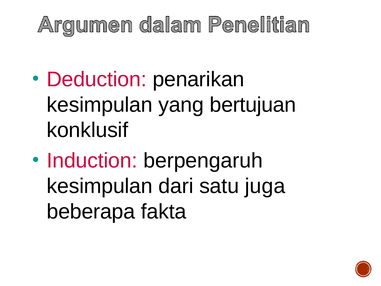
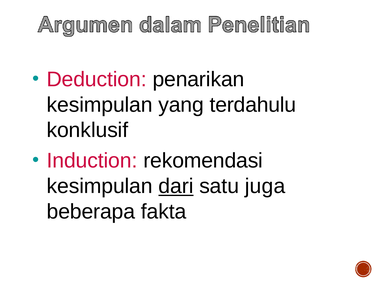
bertujuan: bertujuan -> terdahulu (253, 105)
berpengaruh: berpengaruh -> rekomendasi (203, 161)
dari underline: none -> present (176, 186)
